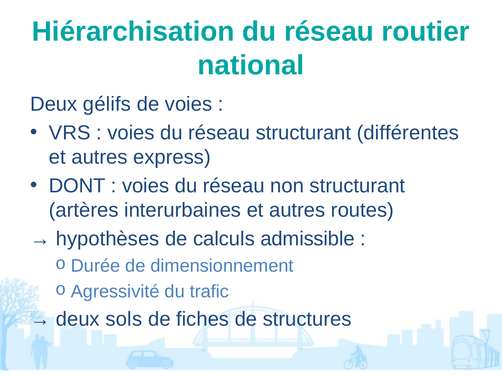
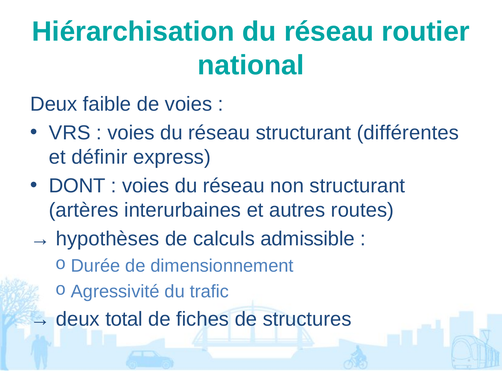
gélifs: gélifs -> faible (107, 104)
autres: autres -> définir (99, 157)
sols: sols -> total (124, 319)
